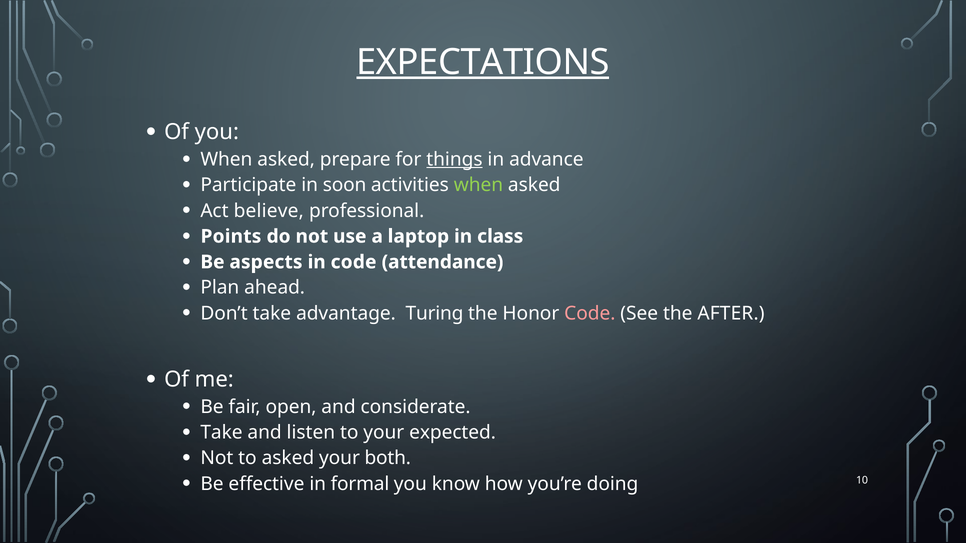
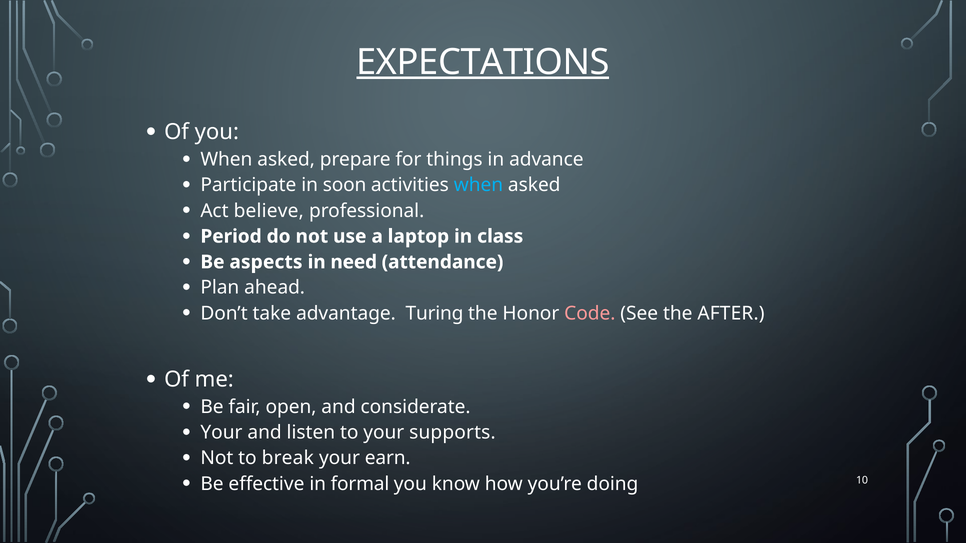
things underline: present -> none (454, 160)
when colour: light green -> light blue (478, 185)
Points: Points -> Period (231, 237)
in code: code -> need (354, 262)
Take: Take -> Your (221, 433)
expected: expected -> supports (452, 433)
to asked: asked -> break (288, 458)
both: both -> earn (388, 458)
